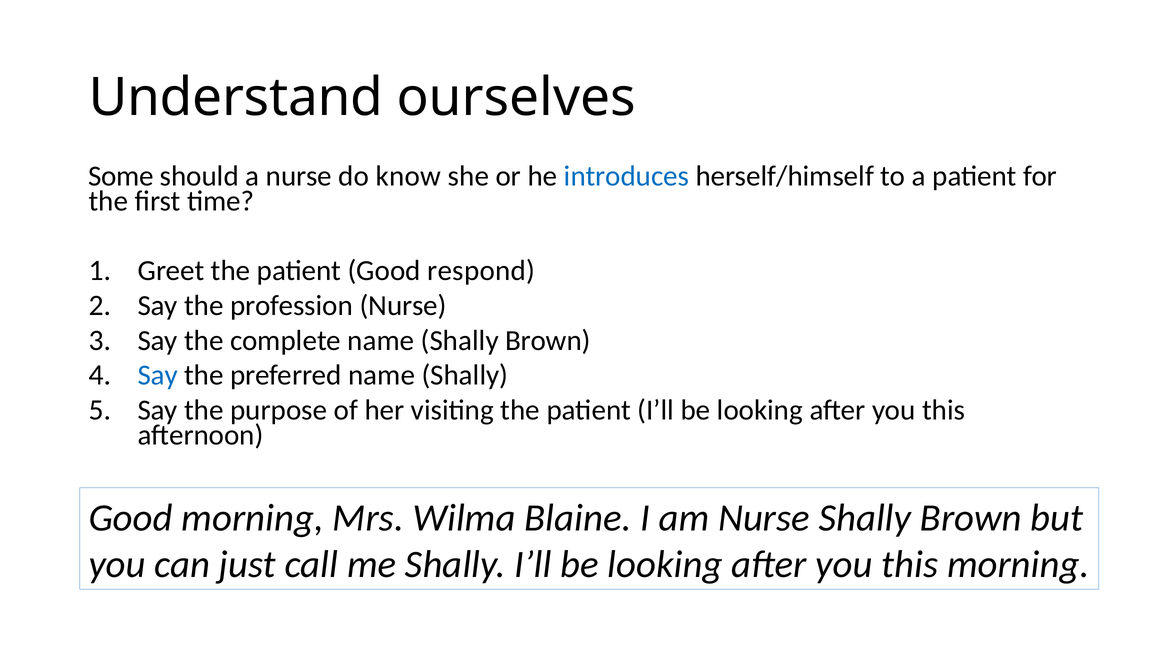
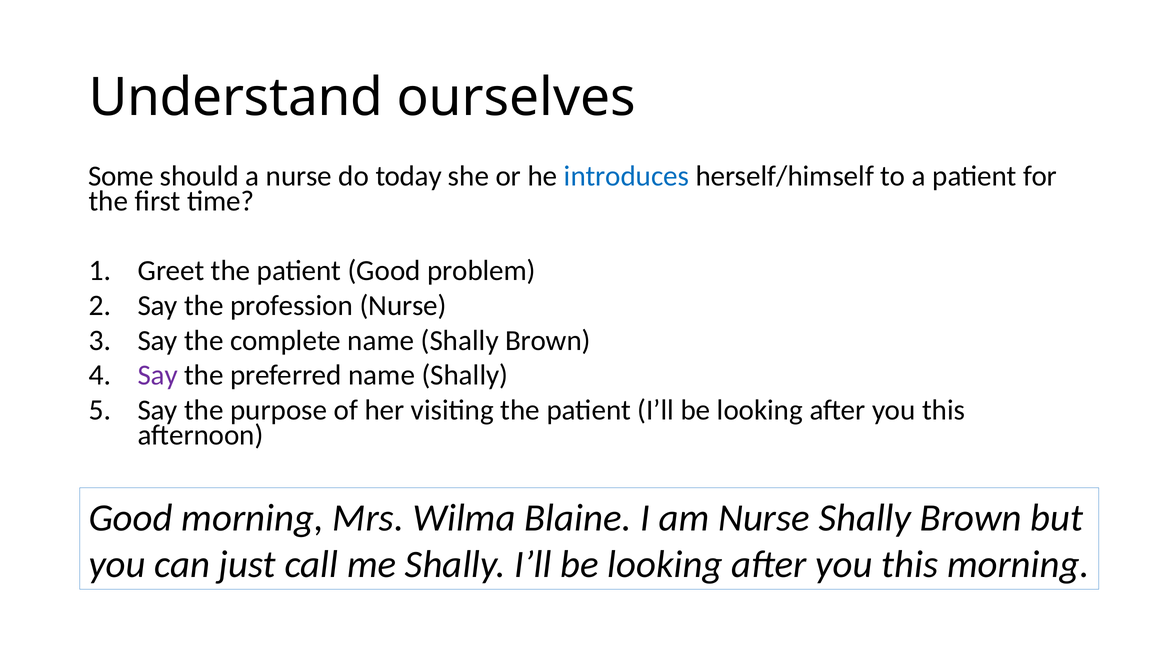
know: know -> today (409, 176)
respond: respond -> problem (481, 271)
Say colour: blue -> purple (158, 375)
